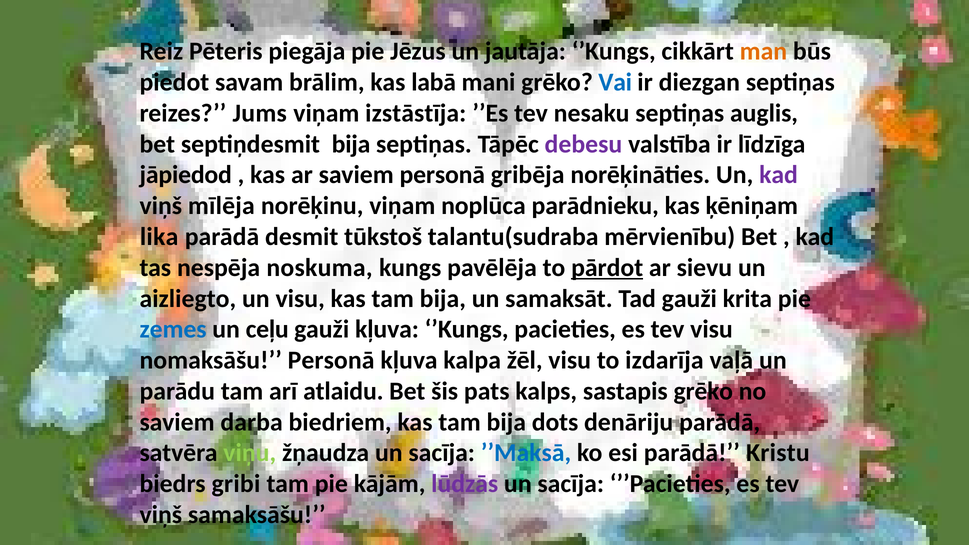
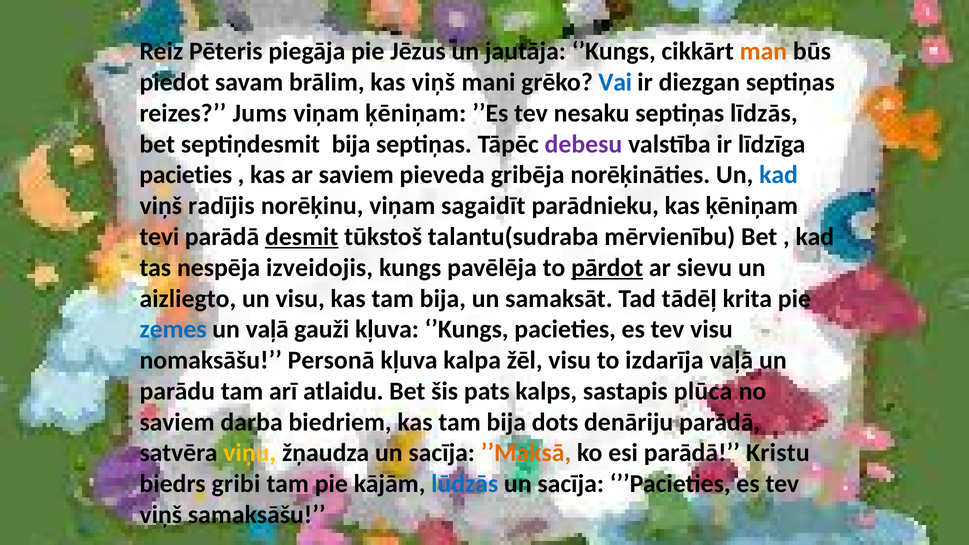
kas labā: labā -> viņš (433, 82)
viņam izstāstīja: izstāstīja -> ķēniņam (416, 113)
auglis: auglis -> līdzās (764, 113)
jāpiedod: jāpiedod -> pacieties (186, 175)
saviem personā: personā -> pieveda (442, 175)
kad colour: purple -> blue (779, 175)
mīlēja: mīlēja -> radījis (221, 206)
noplūca: noplūca -> sagaidīt (483, 206)
lika: lika -> tevi (159, 237)
desmit underline: none -> present (302, 237)
noskuma: noskuma -> izveidojis (320, 268)
Tad gauži: gauži -> tādēļ (689, 299)
un ceļu: ceļu -> vaļā (267, 329)
sastapis grēko: grēko -> plūca (703, 391)
viņu colour: light green -> yellow (250, 453)
’’Maksā colour: blue -> orange (526, 453)
lūdzās colour: purple -> blue (465, 484)
